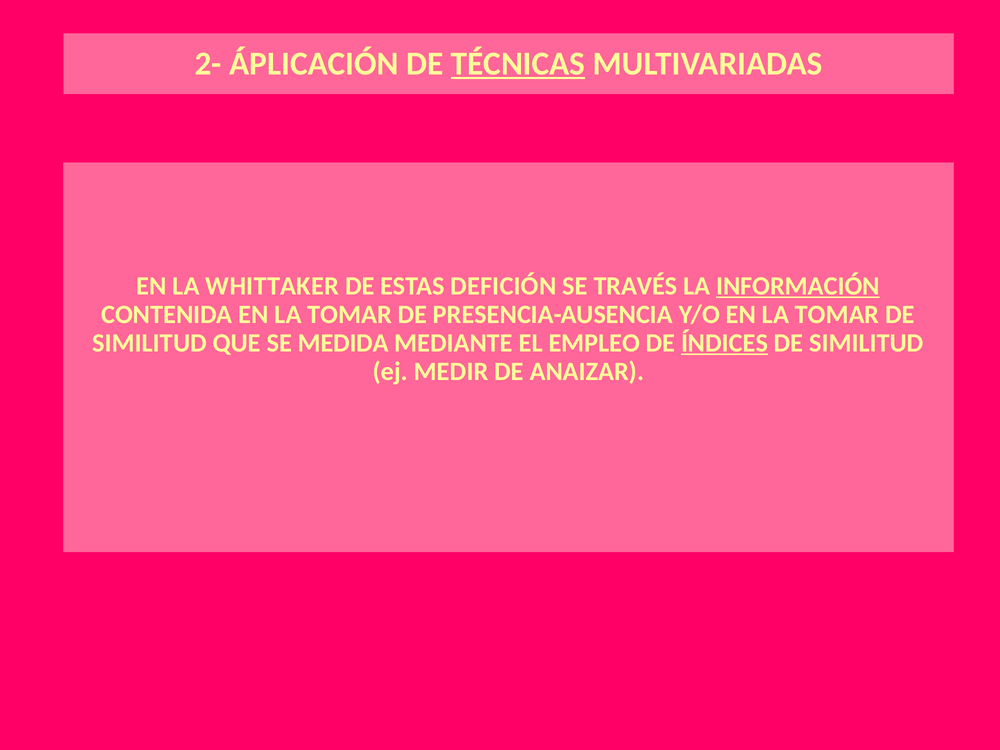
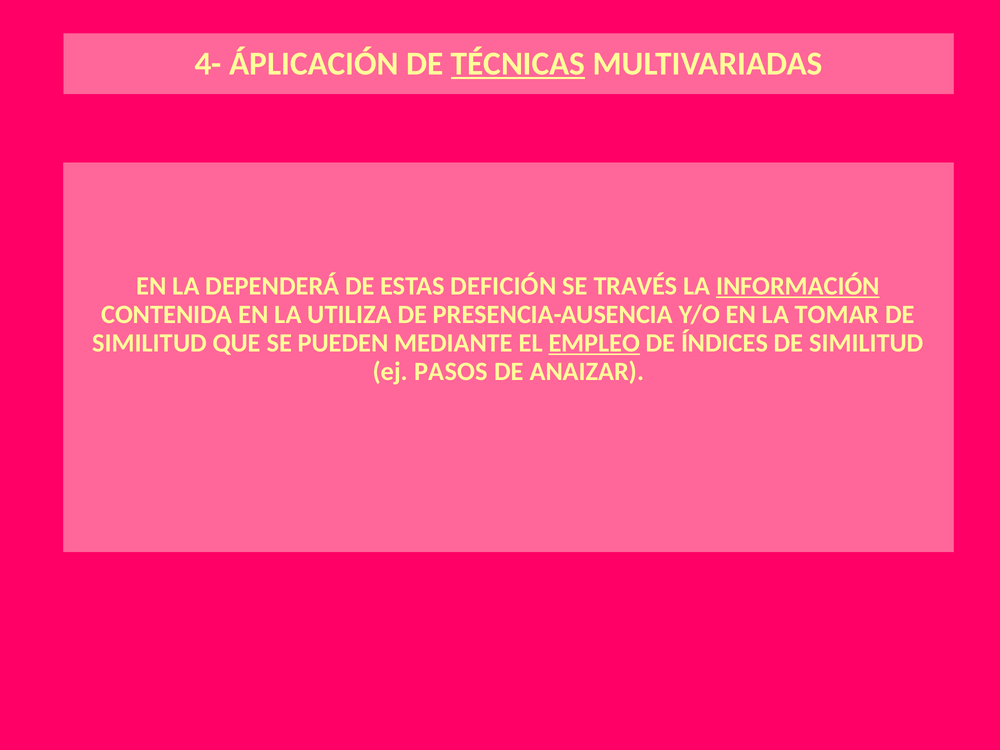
2-: 2- -> 4- (208, 64)
WHITTAKER: WHITTAKER -> DEPENDERÁ (272, 286)
CONTENIDA EN LA TOMAR: TOMAR -> UTILIZA (350, 314)
MEDIDA: MEDIDA -> PUEDEN (343, 343)
EMPLEO underline: none -> present (594, 343)
ÍNDICES underline: present -> none (724, 343)
MEDIR: MEDIR -> PASOS (451, 371)
